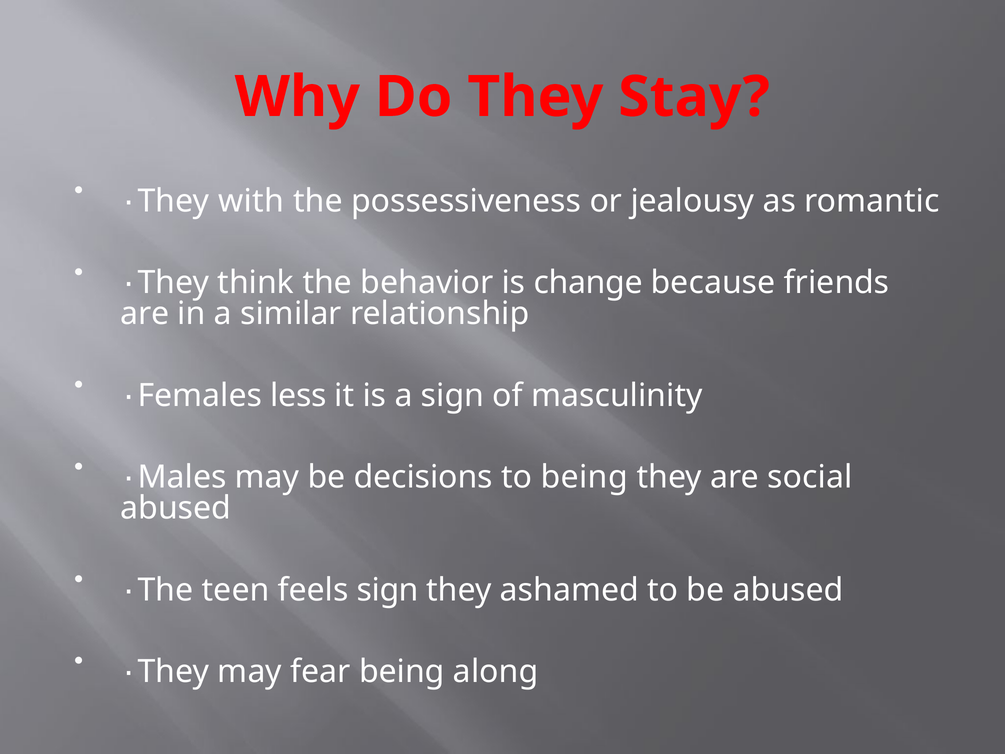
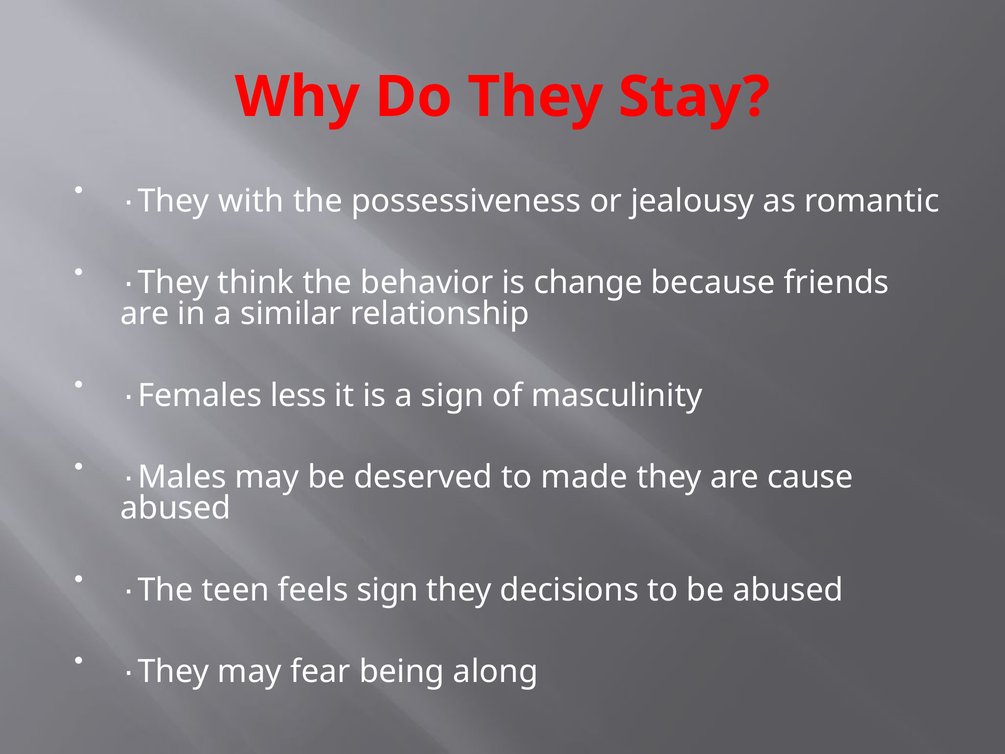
decisions: decisions -> deserved (423, 477)
to being: being -> made (584, 477)
social: social -> cause (810, 477)
ashamed: ashamed -> decisions (569, 590)
